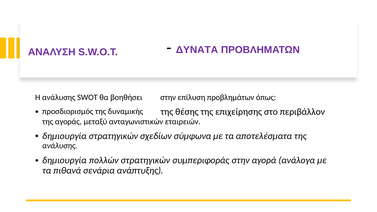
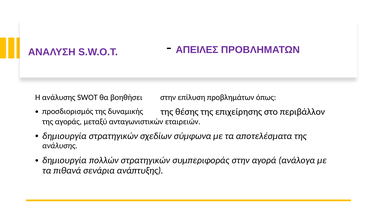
ΔΥΝΑΤΑ: ΔΥΝΑΤΑ -> ΑΠΕΙΛΕΣ (197, 50)
